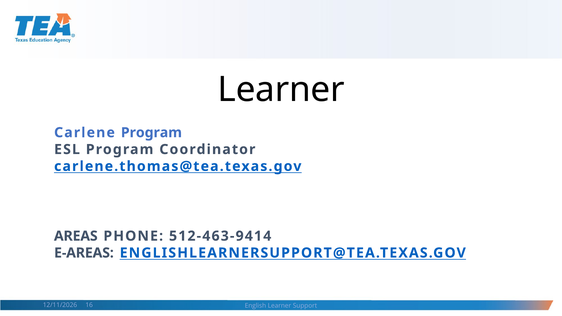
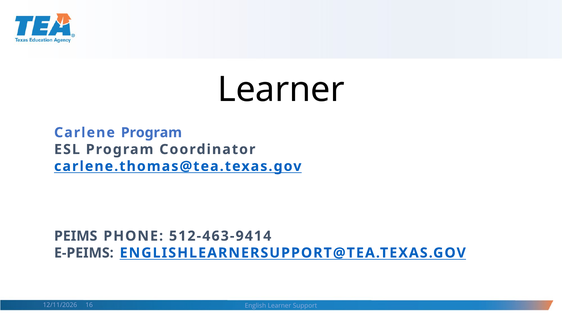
AREAS: AREAS -> PEIMS (76, 236)
E-AREAS: E-AREAS -> E-PEIMS (84, 253)
